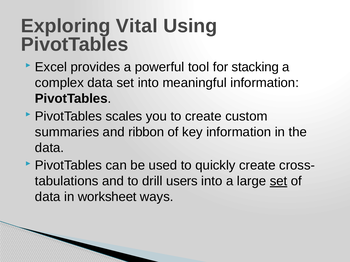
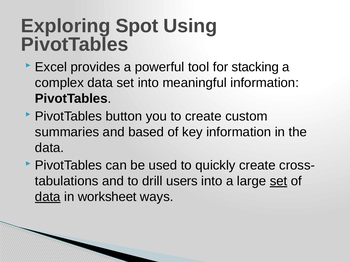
Vital: Vital -> Spot (137, 26)
scales: scales -> button (124, 116)
ribbon: ribbon -> based (146, 132)
data underline: none -> present (48, 197)
